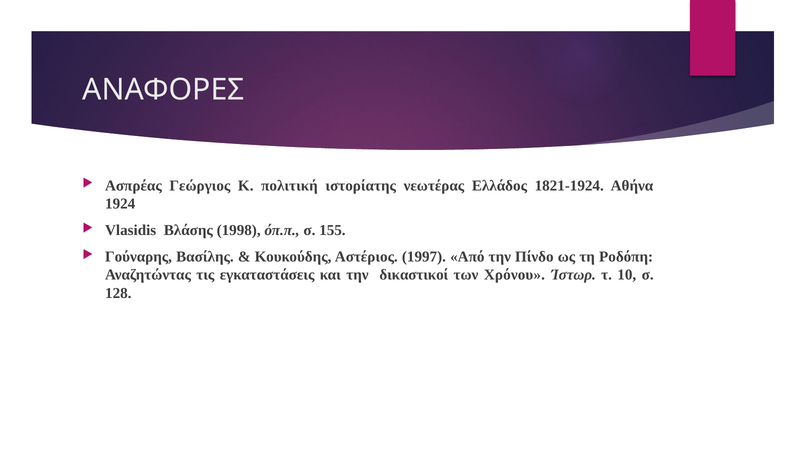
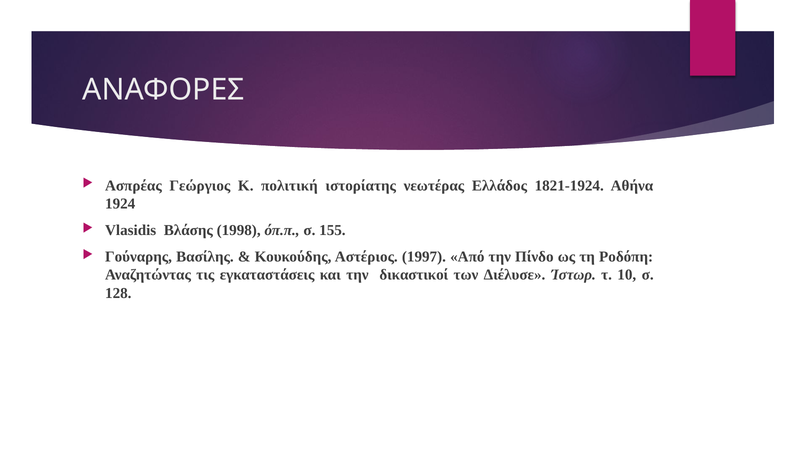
Χρόνου: Χρόνου -> Διέλυσε (515, 275)
